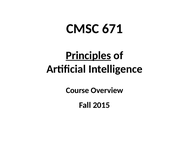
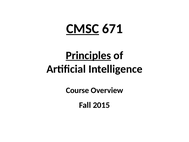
CMSC underline: none -> present (83, 29)
